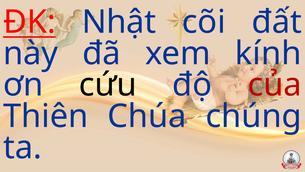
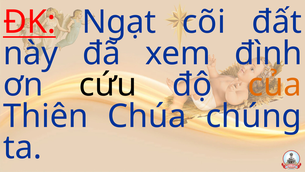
Nhật: Nhật -> Ngạt (119, 22)
kính: kính -> đình (268, 53)
của colour: red -> orange (275, 85)
